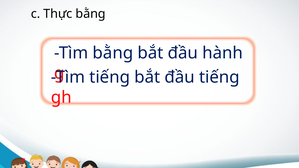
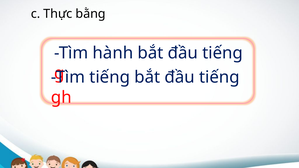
Tìm bằng: bằng -> hành (113, 53)
hành: hành -> tiếng (223, 53)
